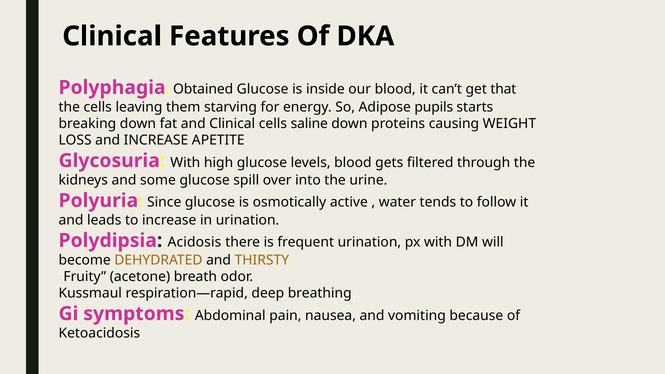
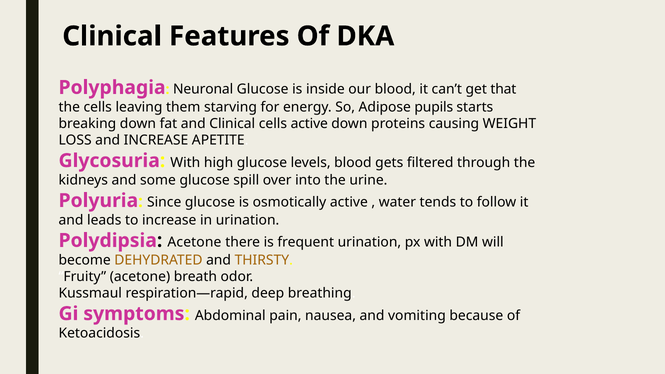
Obtained: Obtained -> Neuronal (203, 89)
cells saline: saline -> active (309, 124)
Polydipsia Acidosis: Acidosis -> Acetone (194, 242)
